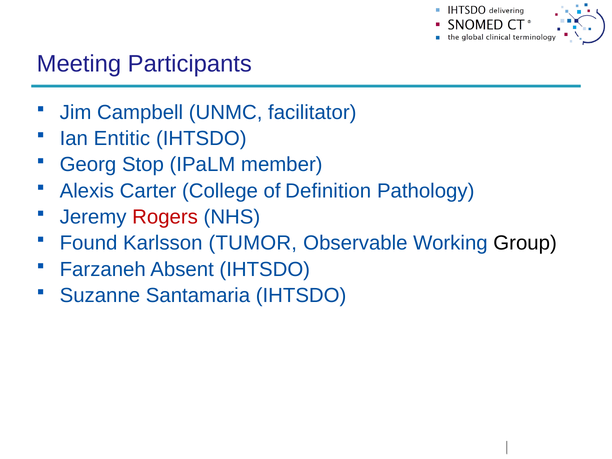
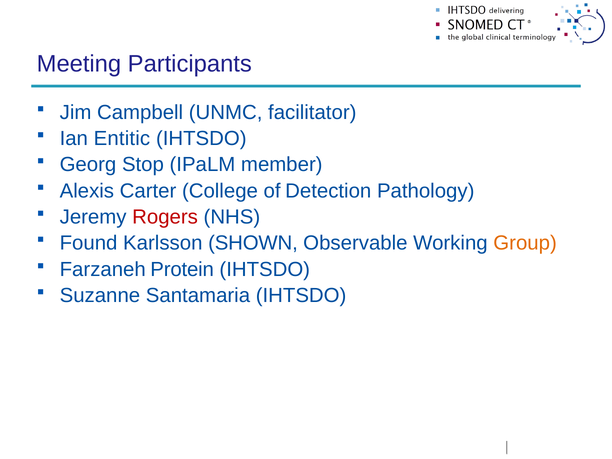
Definition: Definition -> Detection (328, 191)
TUMOR: TUMOR -> SHOWN (253, 243)
Group colour: black -> orange (525, 243)
Absent: Absent -> Protein (182, 269)
